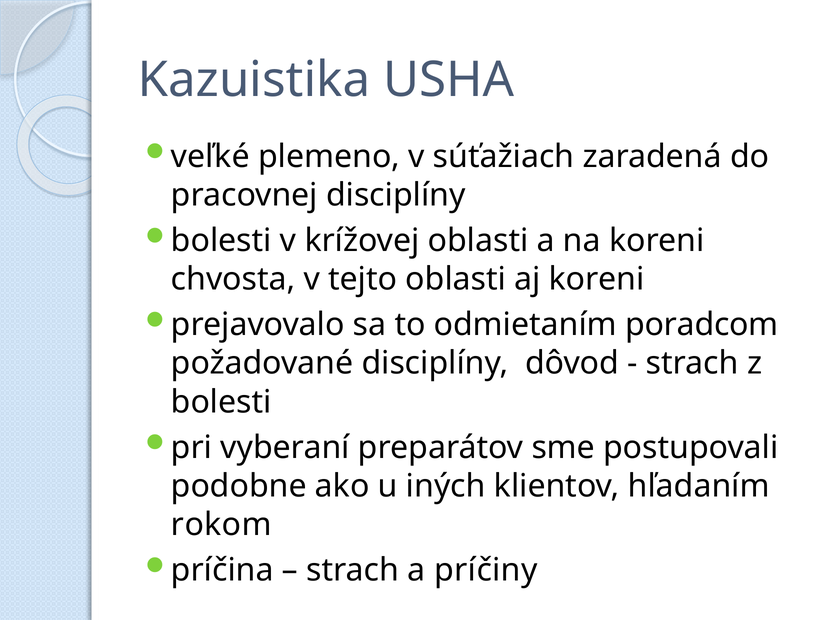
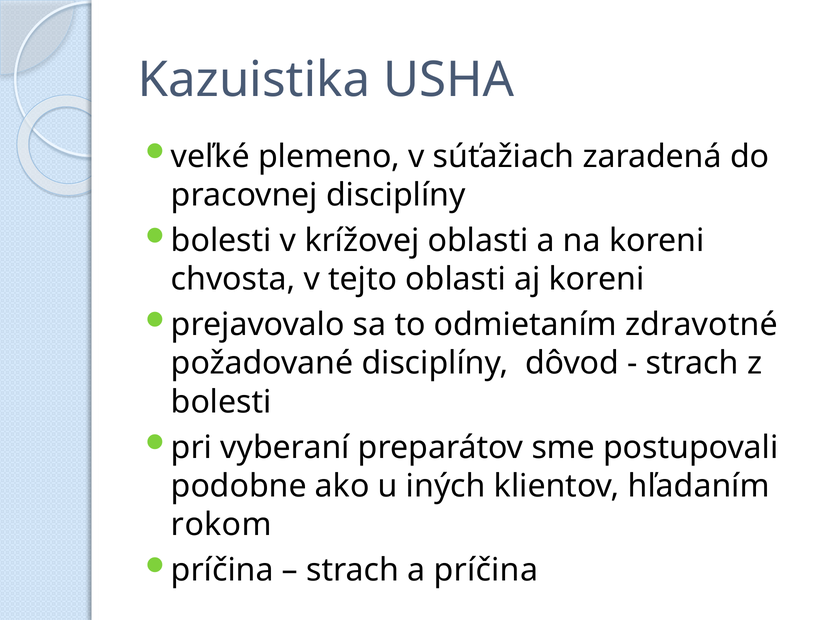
poradcom: poradcom -> zdravotné (702, 324)
a príčiny: príčiny -> príčina (486, 570)
